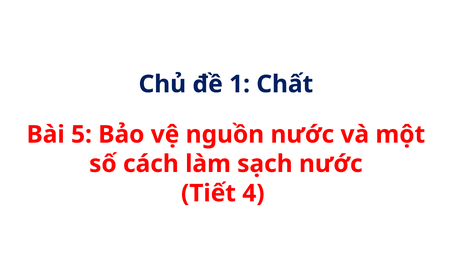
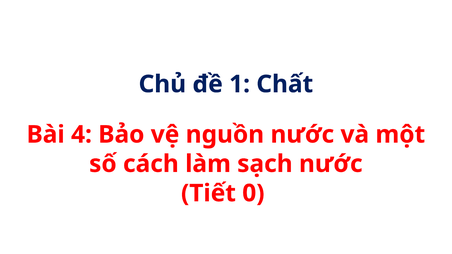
Bài 5: 5 -> 4 (81, 135)
Tiết 4: 4 -> 0 (253, 193)
